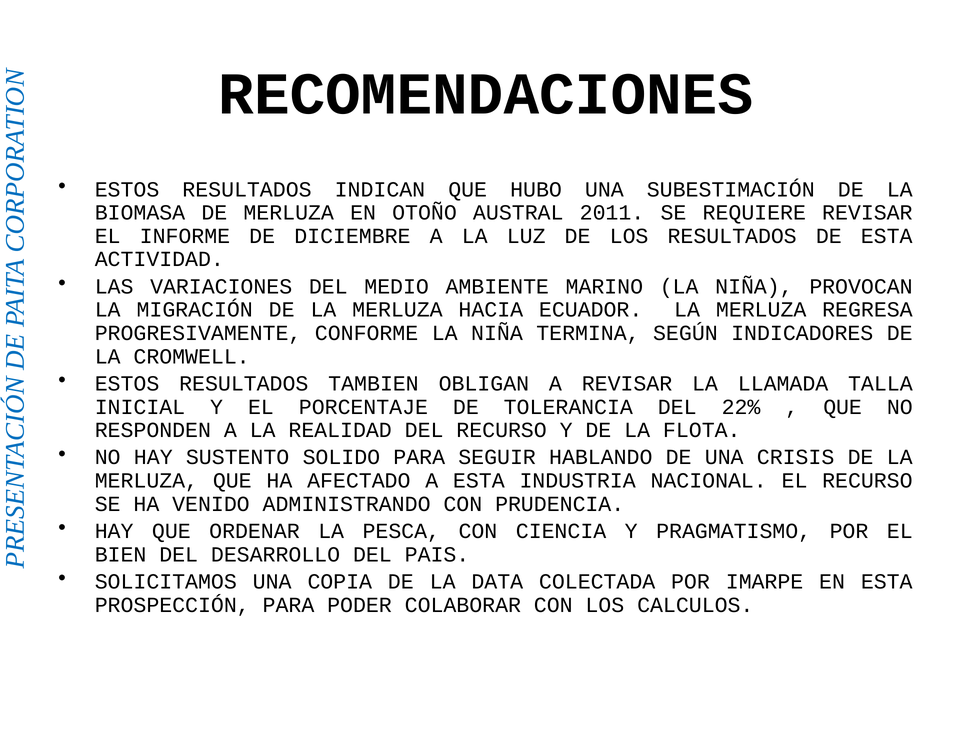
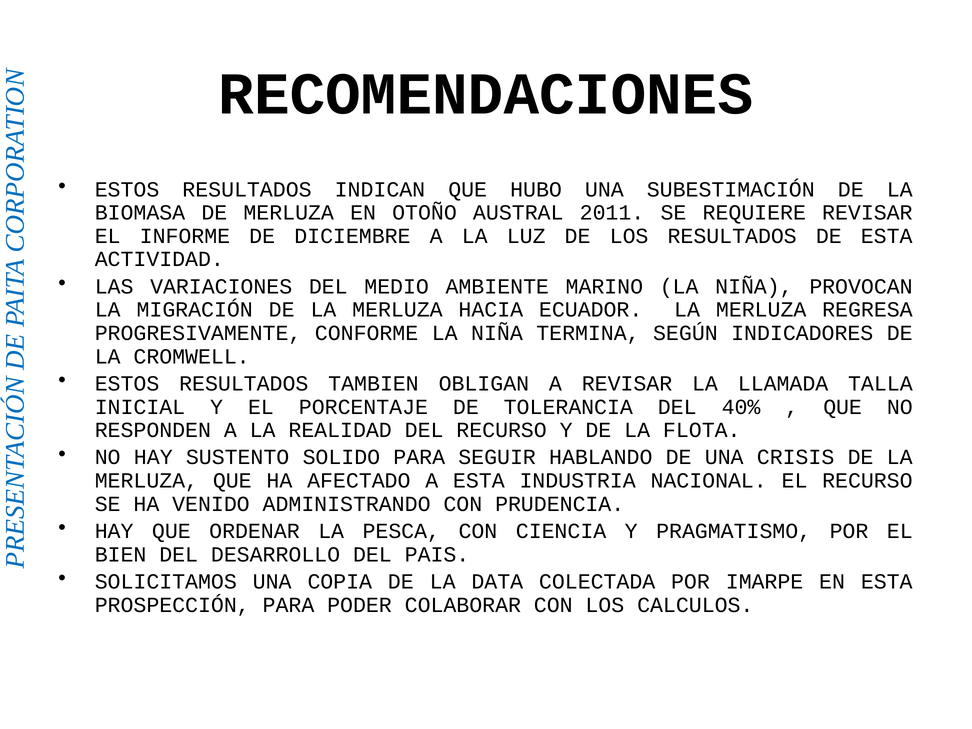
22%: 22% -> 40% (741, 407)
